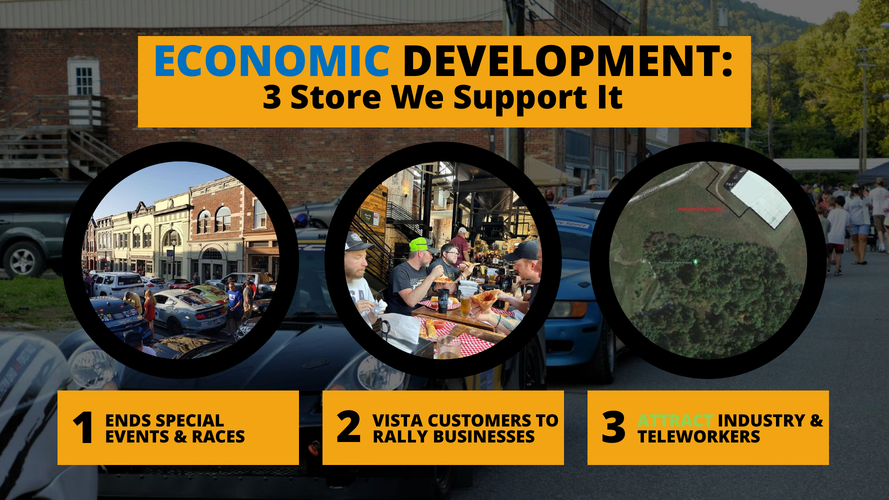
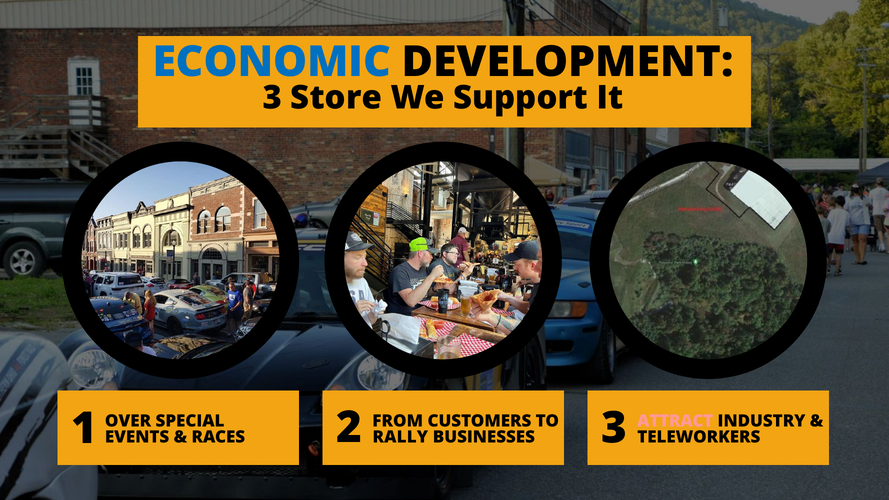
ENDS: ENDS -> OVER (128, 421)
VISTA: VISTA -> FROM (398, 421)
ATTRACT colour: light green -> pink (675, 421)
